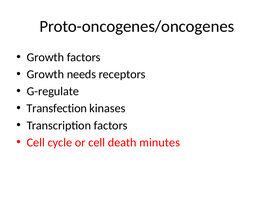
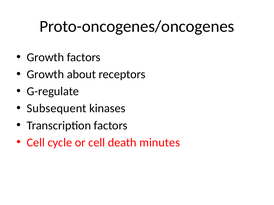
needs: needs -> about (81, 75)
Transfection: Transfection -> Subsequent (57, 109)
